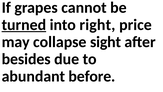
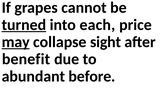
right: right -> each (97, 25)
may underline: none -> present (16, 42)
besides: besides -> benefit (26, 59)
